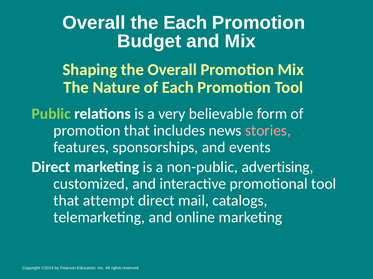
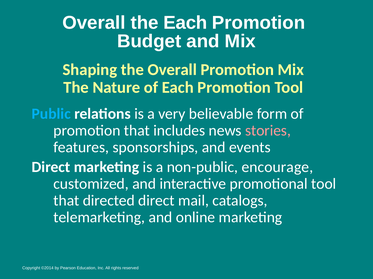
Public colour: light green -> light blue (51, 114)
advertising: advertising -> encourage (277, 167)
attempt: attempt -> directed (109, 201)
